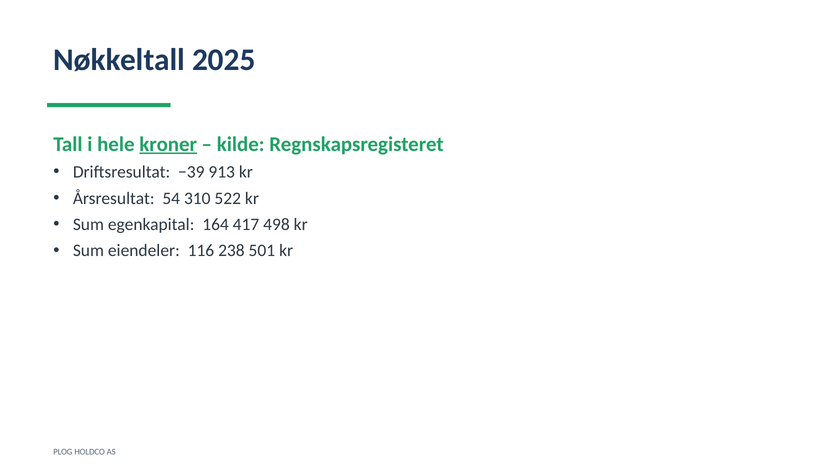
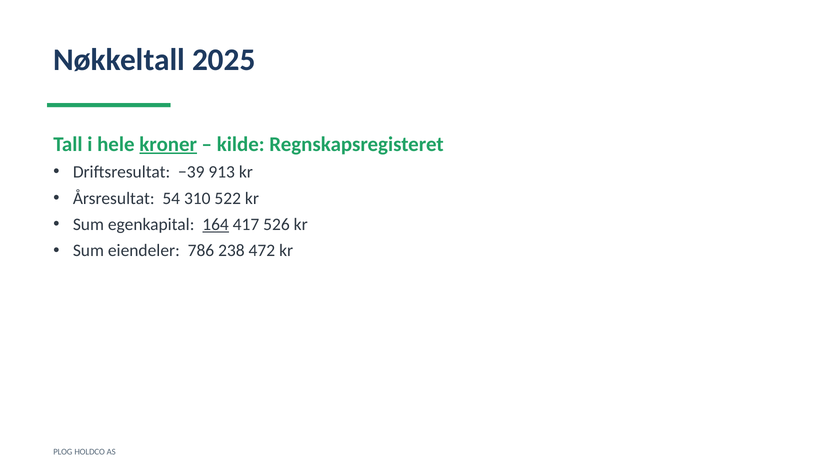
164 underline: none -> present (216, 224)
498: 498 -> 526 (276, 224)
116: 116 -> 786 (201, 251)
501: 501 -> 472 (262, 251)
